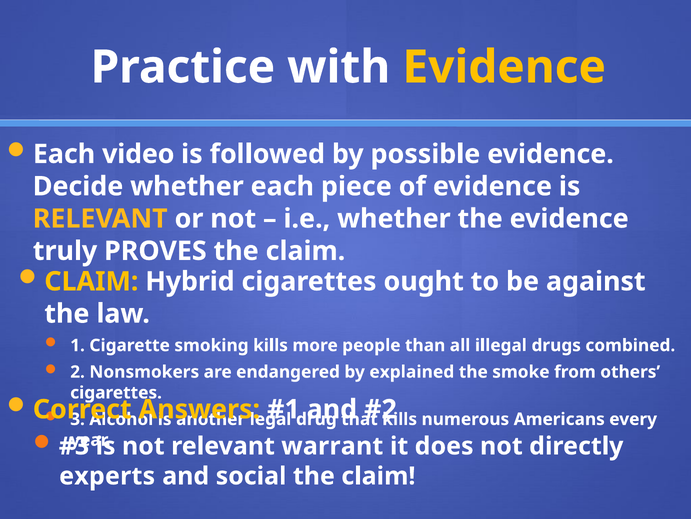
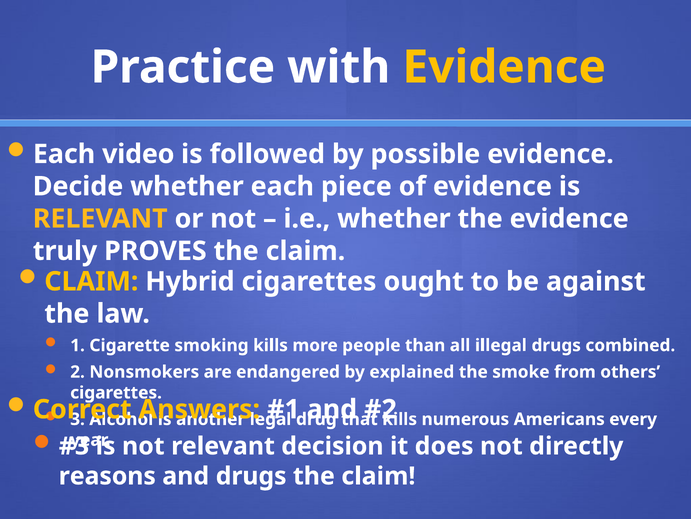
warrant: warrant -> decision (332, 446)
experts: experts -> reasons (107, 475)
and social: social -> drugs (251, 475)
